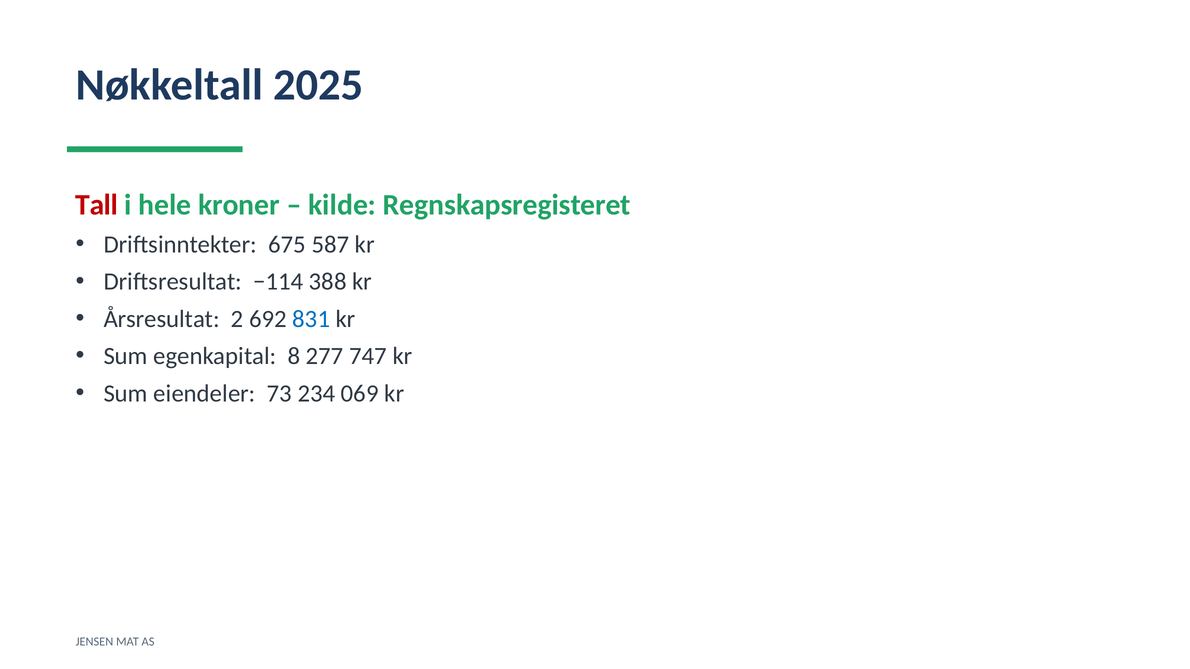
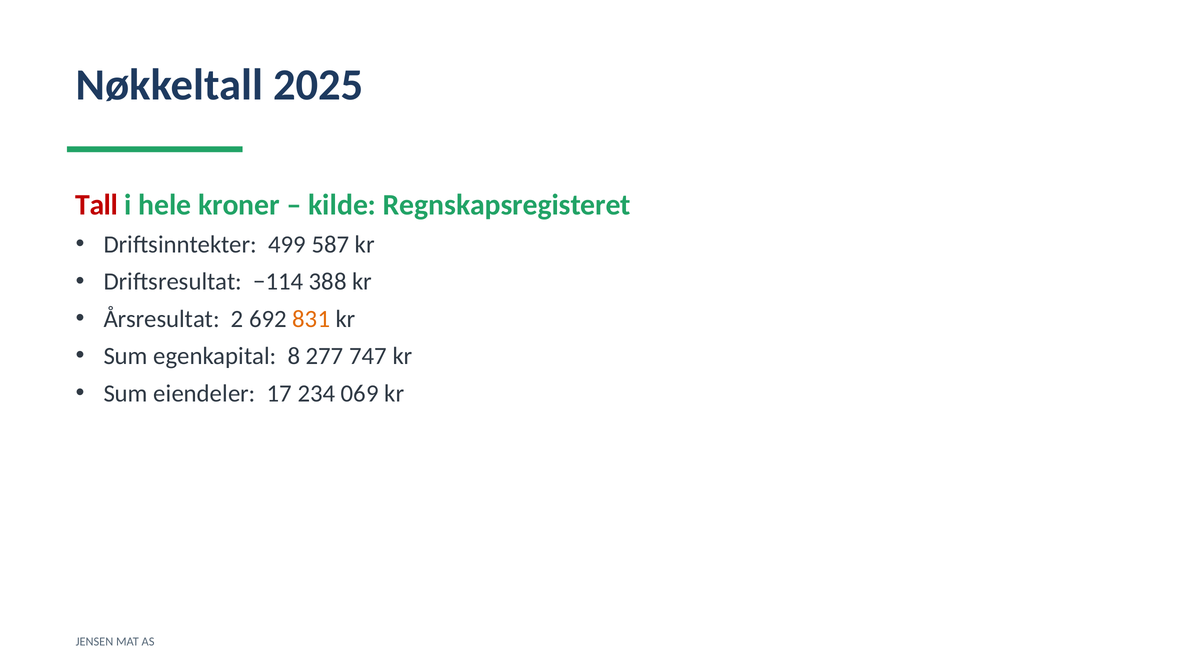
675: 675 -> 499 (287, 245)
831 colour: blue -> orange (311, 319)
73: 73 -> 17 (279, 394)
